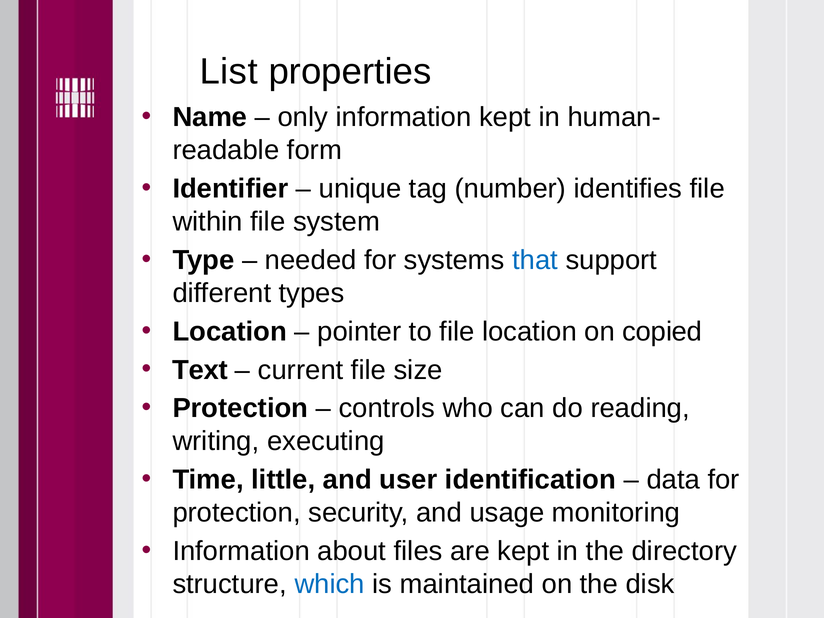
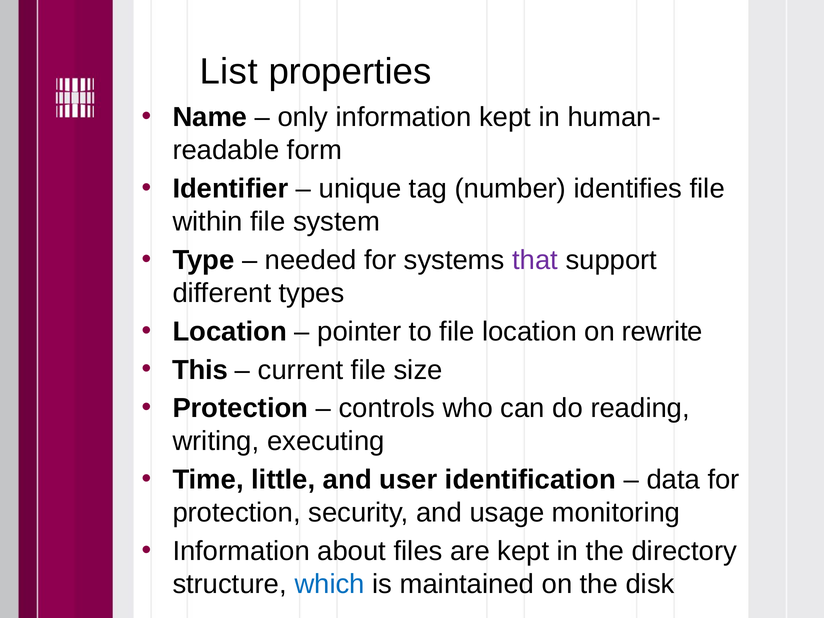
that colour: blue -> purple (535, 260)
copied: copied -> rewrite (662, 331)
Text: Text -> This (200, 370)
